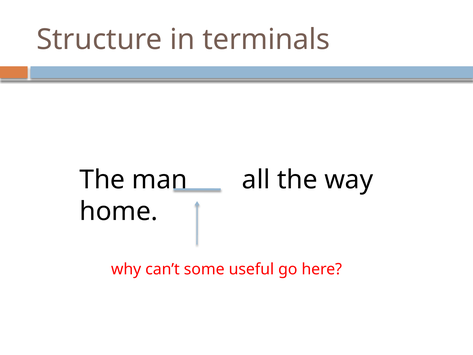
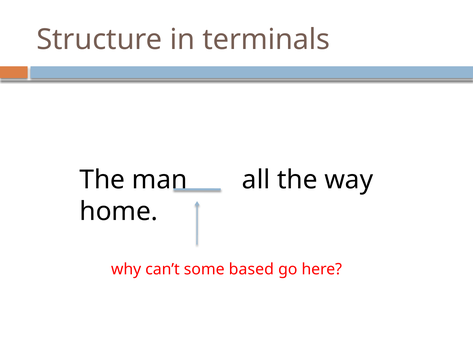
useful: useful -> based (251, 269)
